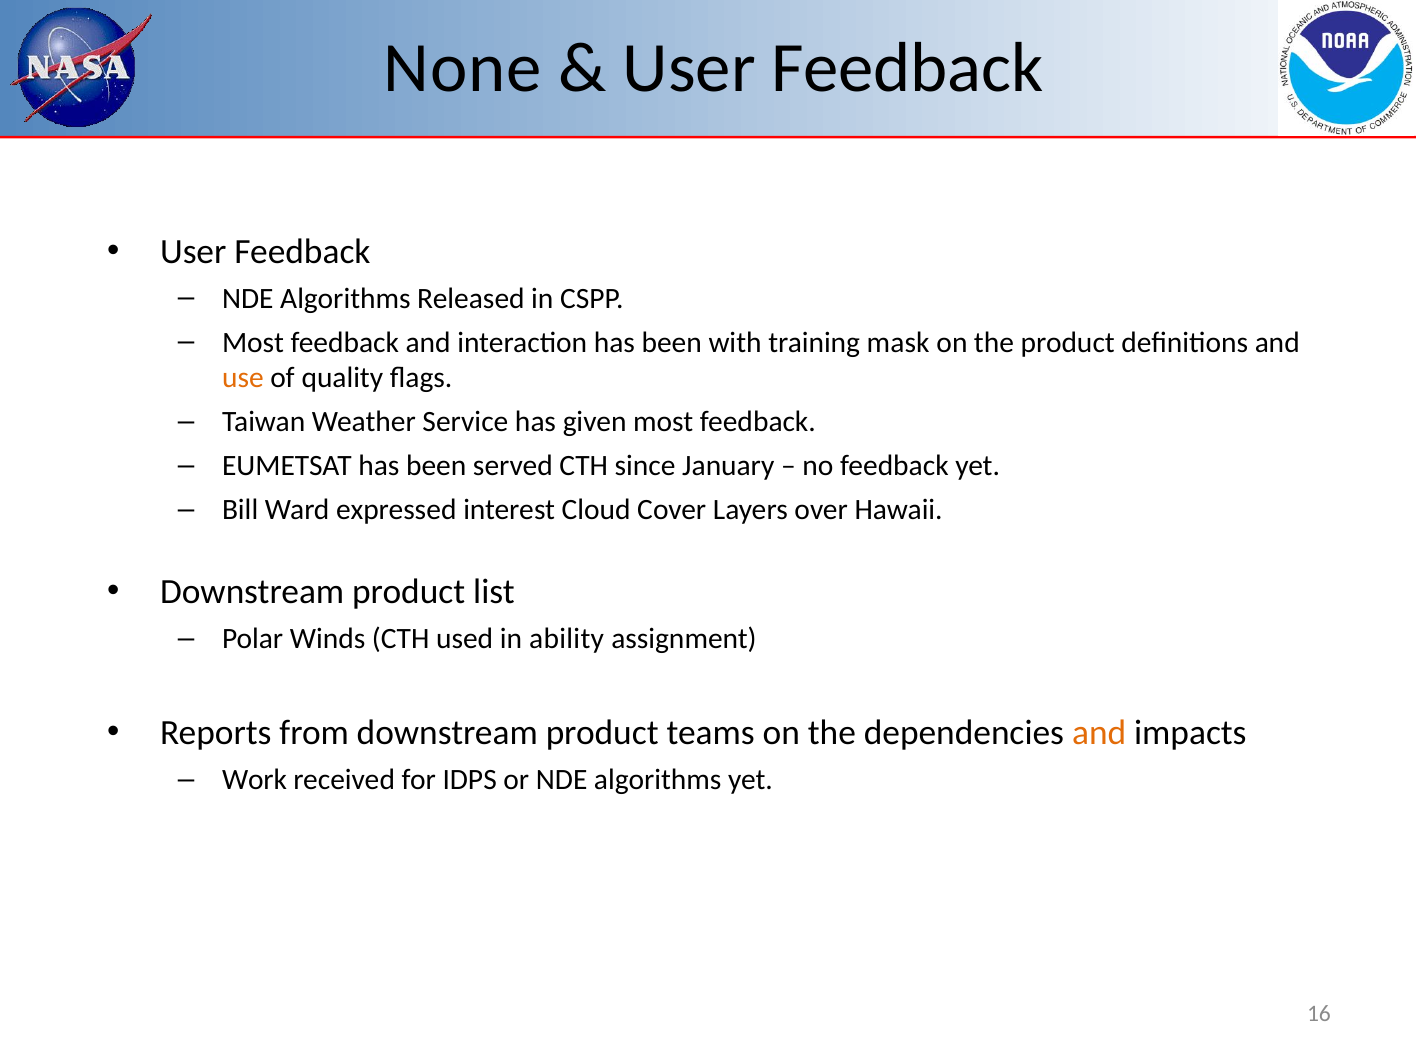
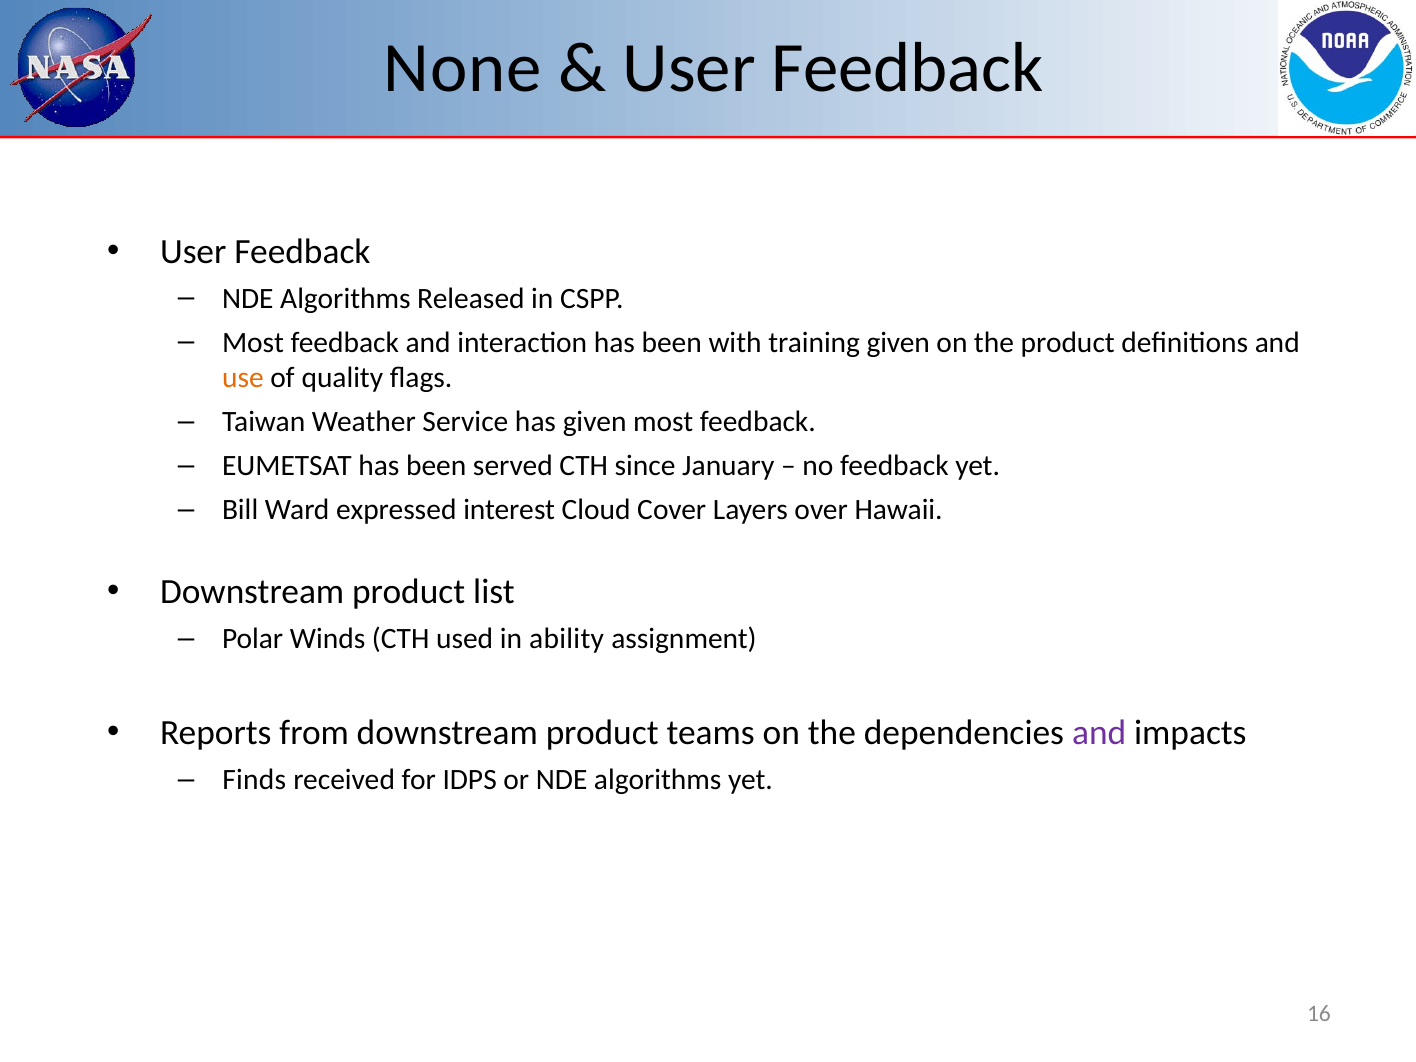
training mask: mask -> given (898, 343)
and colour: orange -> purple (1099, 733)
Work: Work -> Finds (254, 780)
